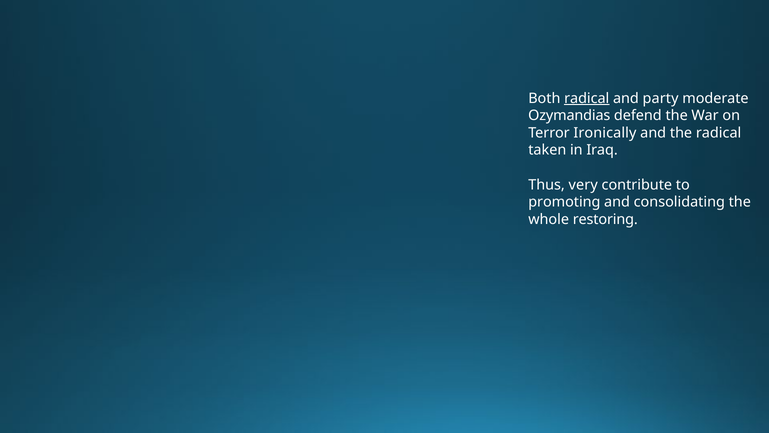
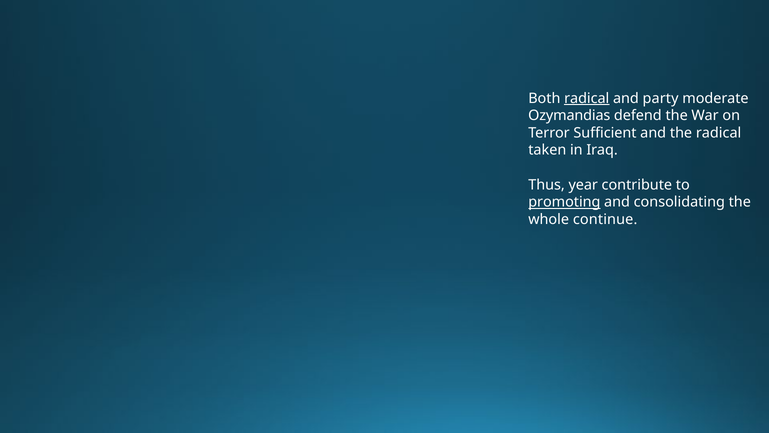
Ironically: Ironically -> Sufficient (605, 133)
very: very -> year (583, 185)
promoting underline: none -> present (564, 202)
restoring: restoring -> continue (605, 219)
